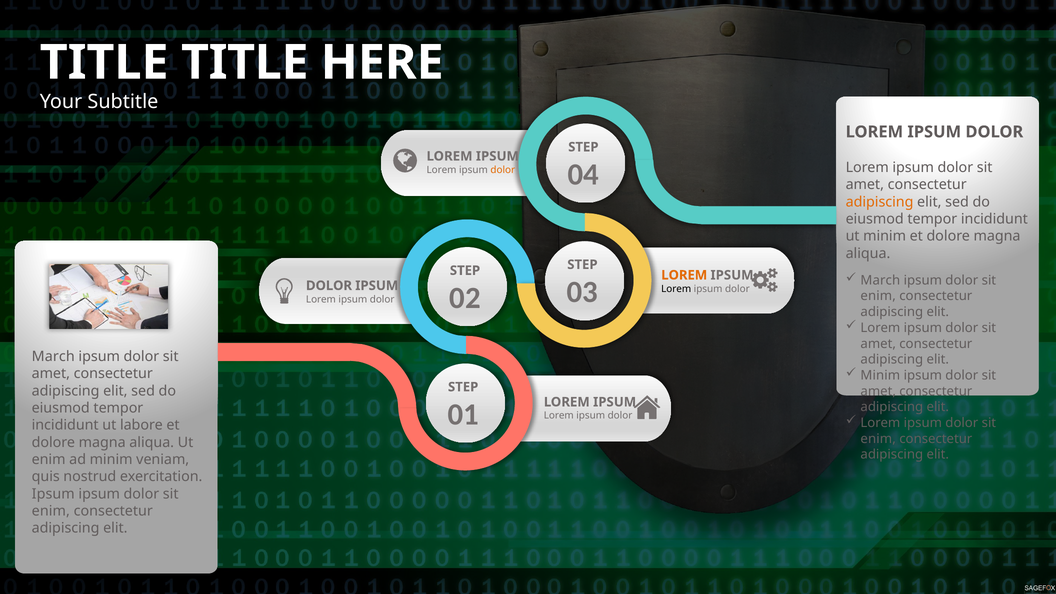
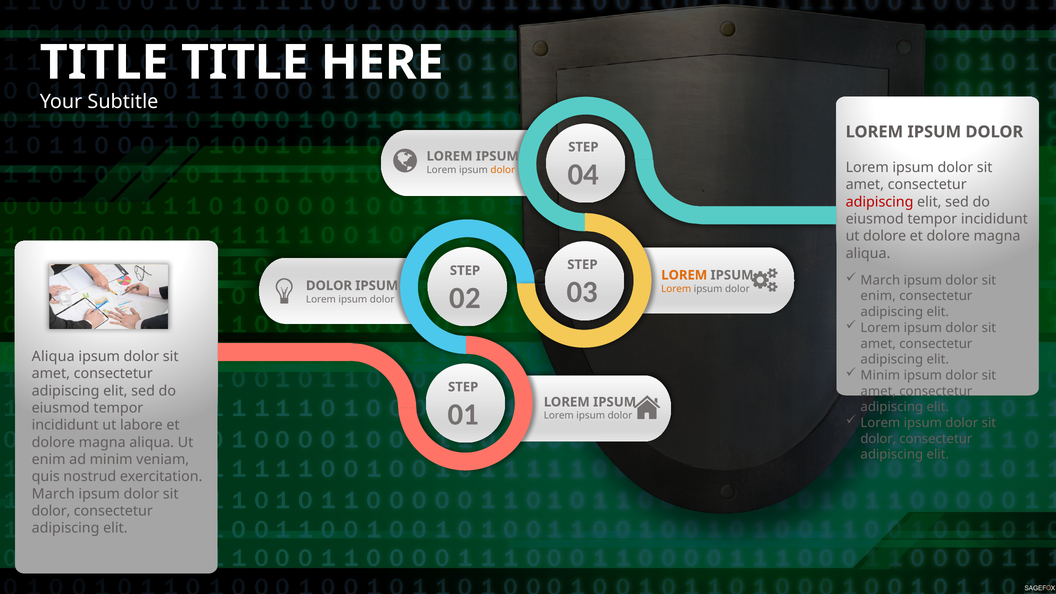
adipiscing colour: orange -> red (880, 202)
ut minim: minim -> dolore (885, 236)
Lorem colour: black -> orange (676, 289)
March: March -> Aliqua (53, 356)
enim: enim -> dolor (878, 439)
Ipsum: Ipsum -> March (53, 494)
enim: enim -> dolor (51, 511)
